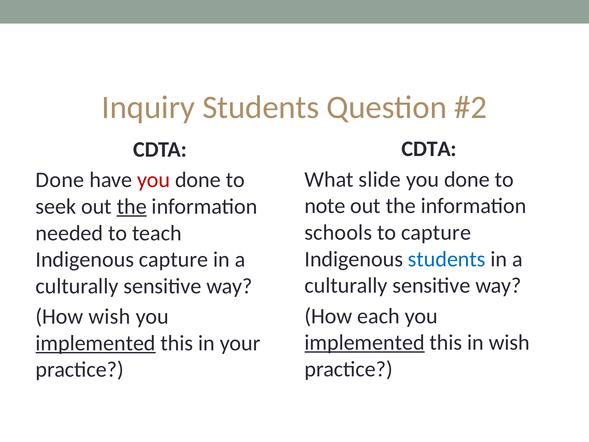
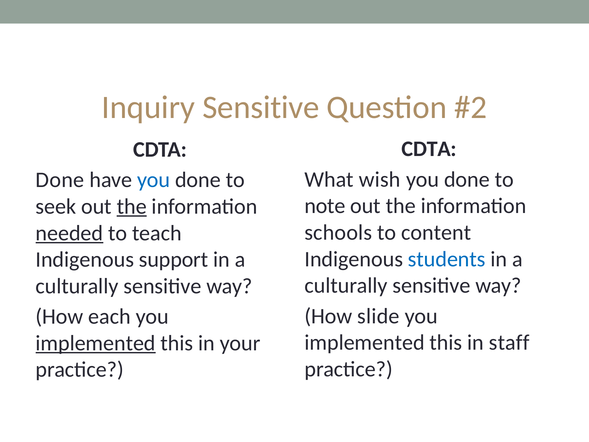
Inquiry Students: Students -> Sensitive (261, 107)
slide: slide -> wish (380, 179)
you colour: red -> blue (154, 180)
to capture: capture -> content (436, 232)
needed underline: none -> present (69, 233)
Indigenous capture: capture -> support (174, 259)
each: each -> slide (378, 316)
How wish: wish -> each (110, 316)
implemented underline: present -> none (365, 342)
in wish: wish -> staff (509, 342)
